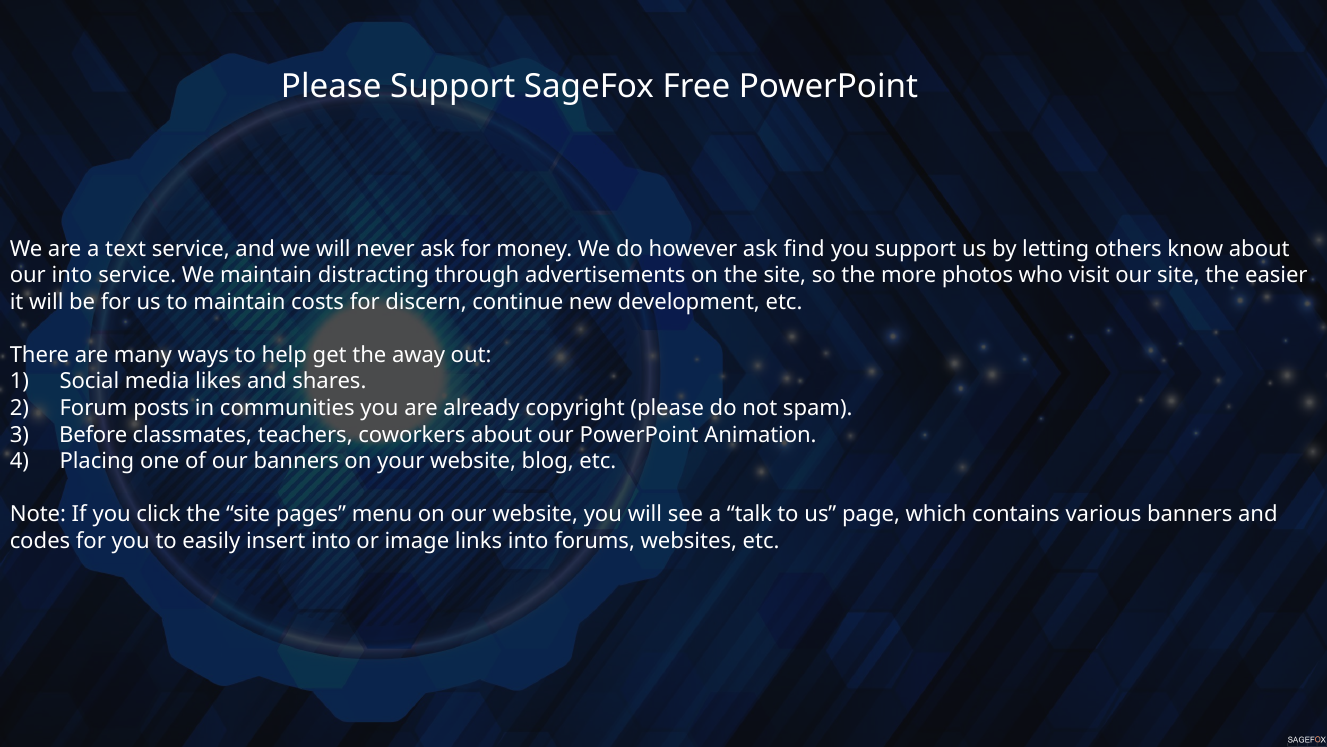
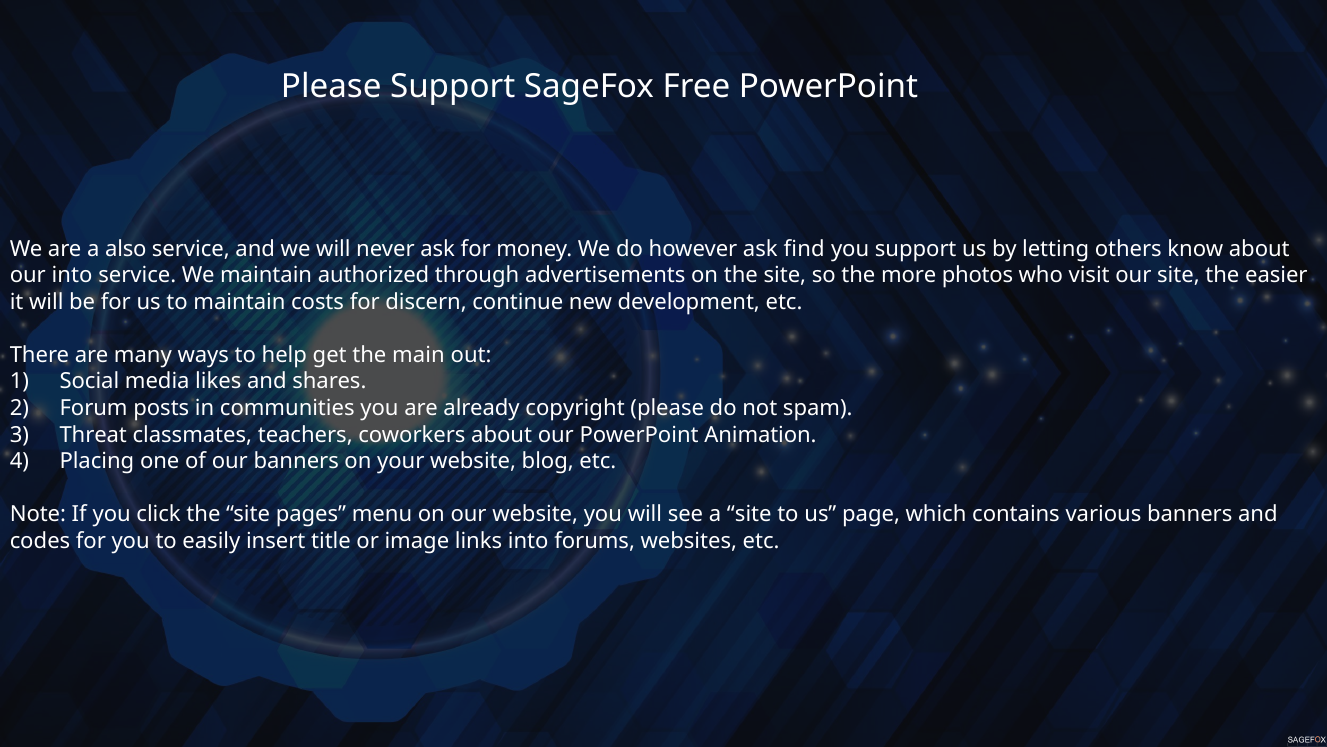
text: text -> also (126, 249)
distracting: distracting -> authorized (374, 275)
away: away -> main (418, 355)
Before: Before -> Threat (93, 434)
a talk: talk -> site (749, 514)
insert into: into -> title (331, 541)
